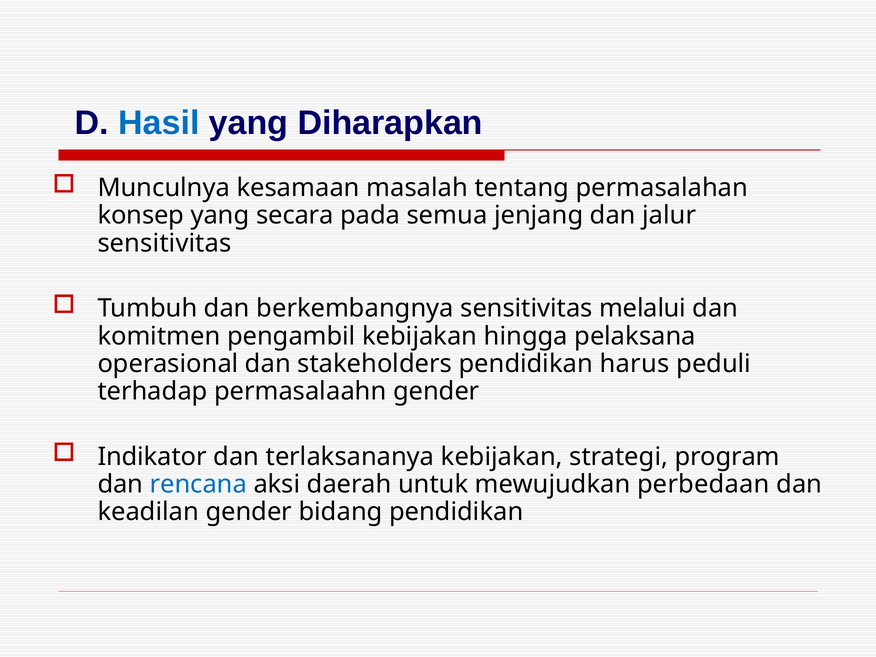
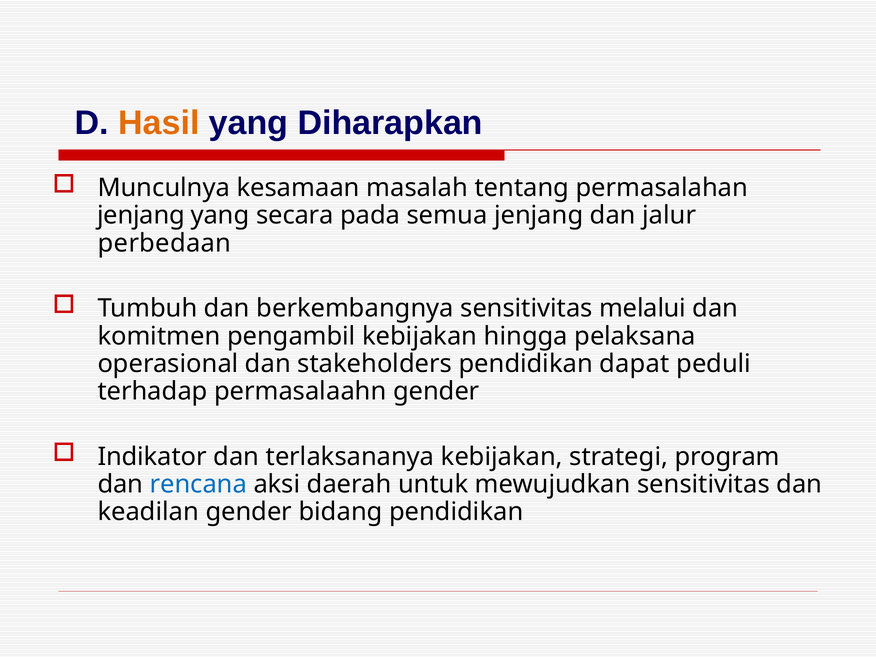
Hasil colour: blue -> orange (159, 123)
konsep: konsep -> jenjang (141, 215)
sensitivitas: sensitivitas -> perbedaan (164, 243)
harus: harus -> dapat (634, 364)
mewujudkan perbedaan: perbedaan -> sensitivitas (703, 484)
